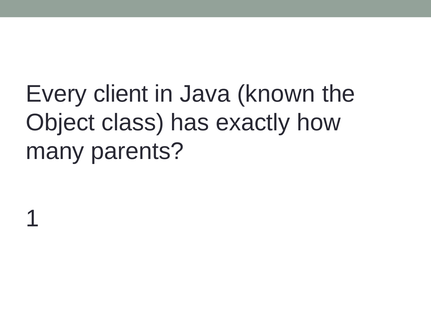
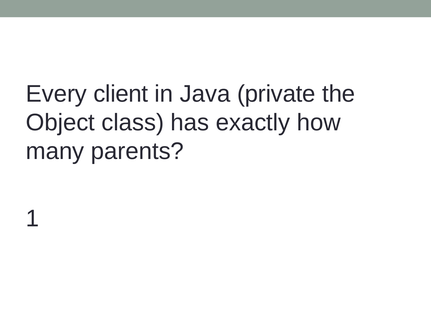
known: known -> private (276, 94)
